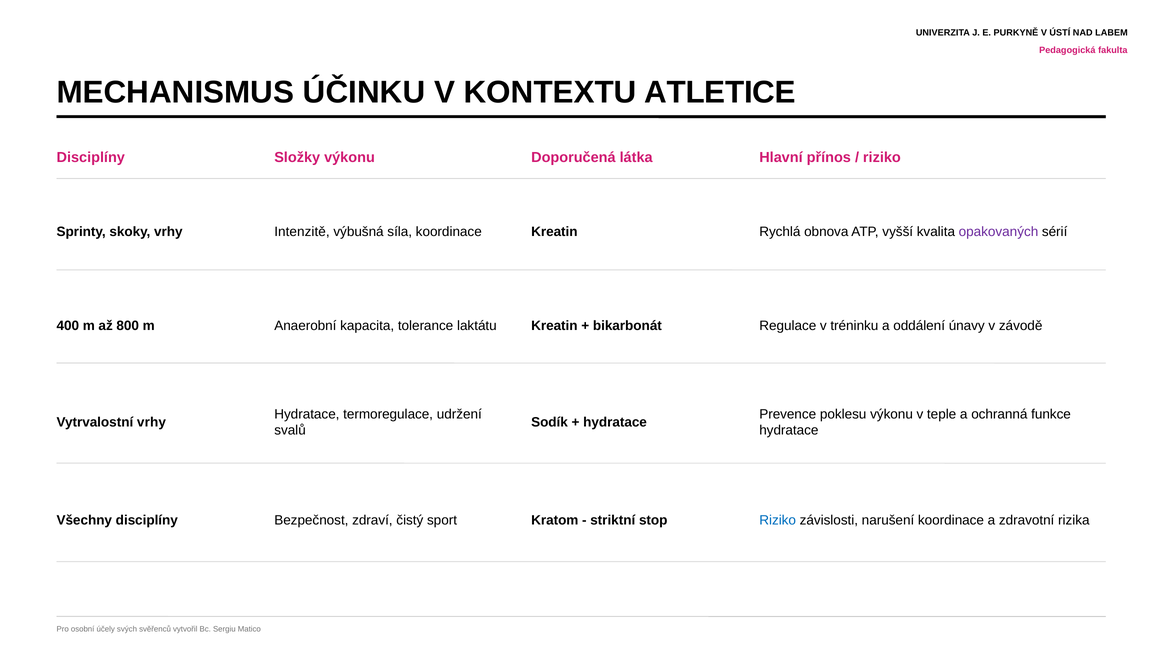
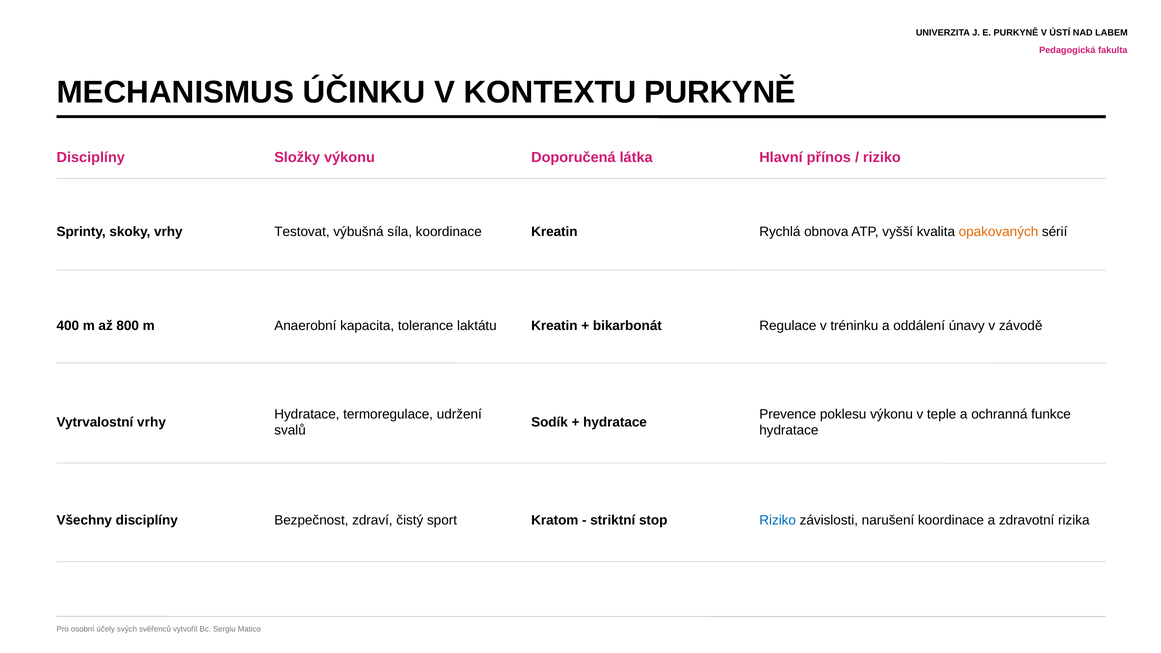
KONTEXTU ATLETICE: ATLETICE -> PURKYNĚ (720, 92)
Intenzitě: Intenzitě -> Testovat (302, 232)
opakovaných colour: purple -> orange (998, 232)
